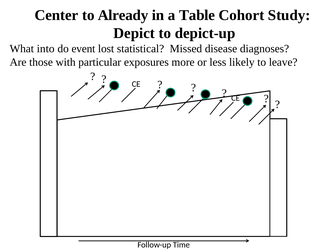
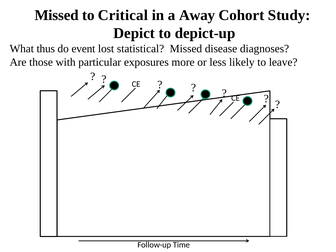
Center: Center -> Missed (57, 15)
Already: Already -> Critical (123, 15)
Table: Table -> Away (197, 15)
into: into -> thus (46, 49)
